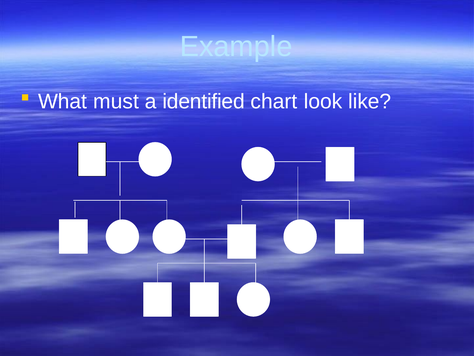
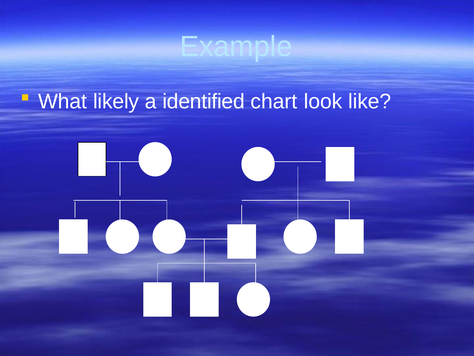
must: must -> likely (116, 101)
